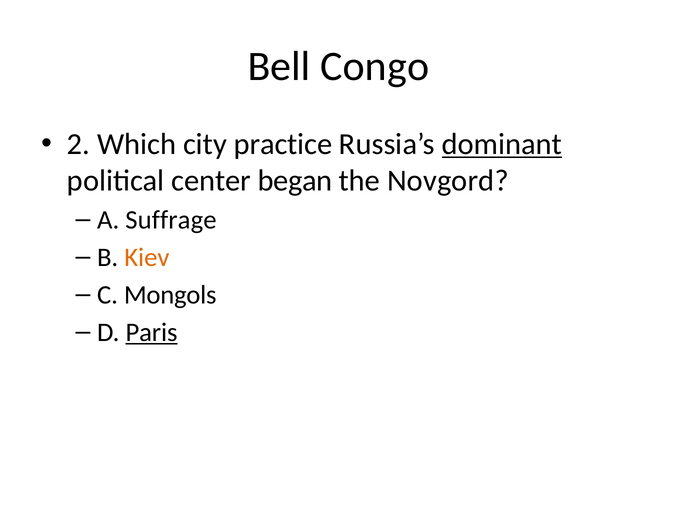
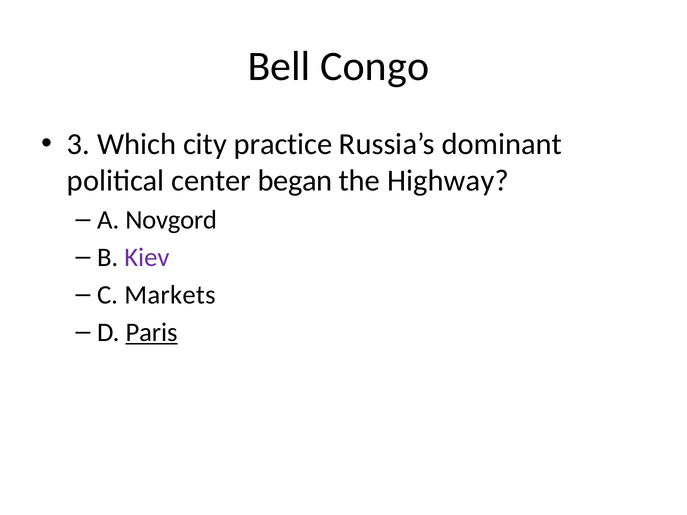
2: 2 -> 3 (79, 144)
dominant underline: present -> none (502, 144)
Novgord: Novgord -> Highway (448, 181)
Suffrage: Suffrage -> Novgord (171, 220)
Kiev colour: orange -> purple (147, 258)
Mongols: Mongols -> Markets (170, 295)
